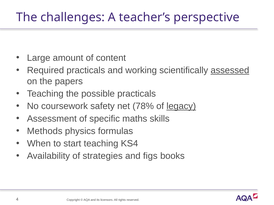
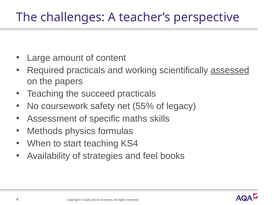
possible: possible -> succeed (98, 94)
78%: 78% -> 55% (143, 106)
legacy underline: present -> none (181, 106)
figs: figs -> feel (150, 156)
